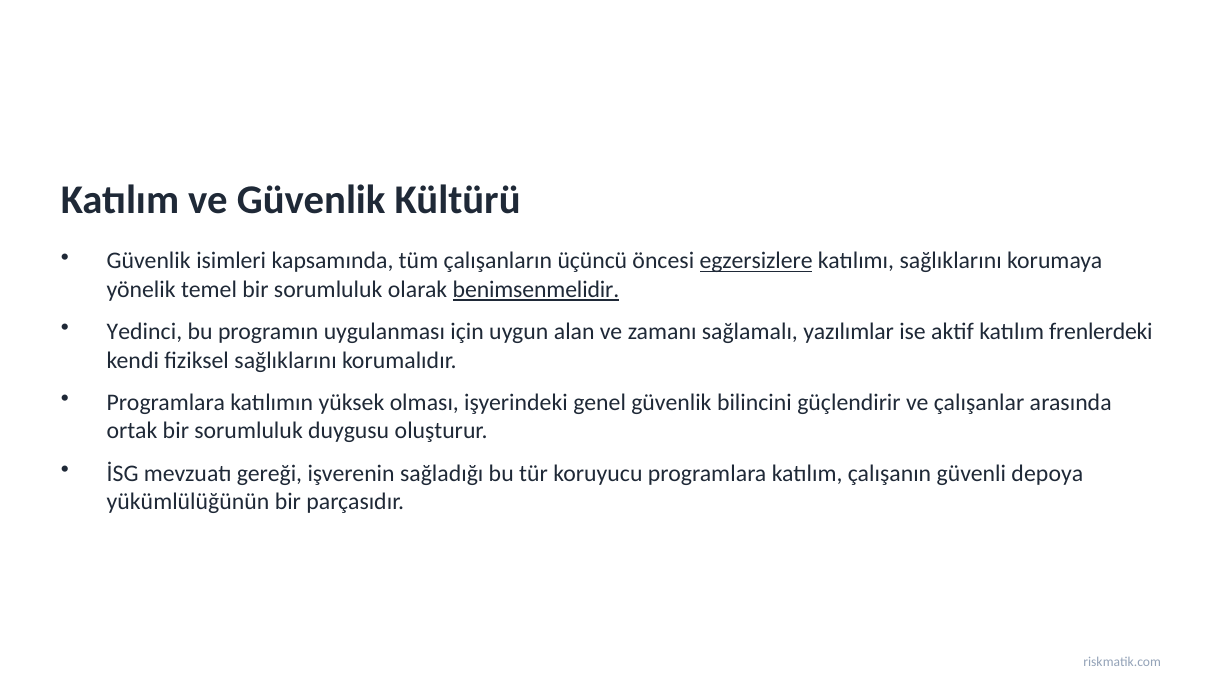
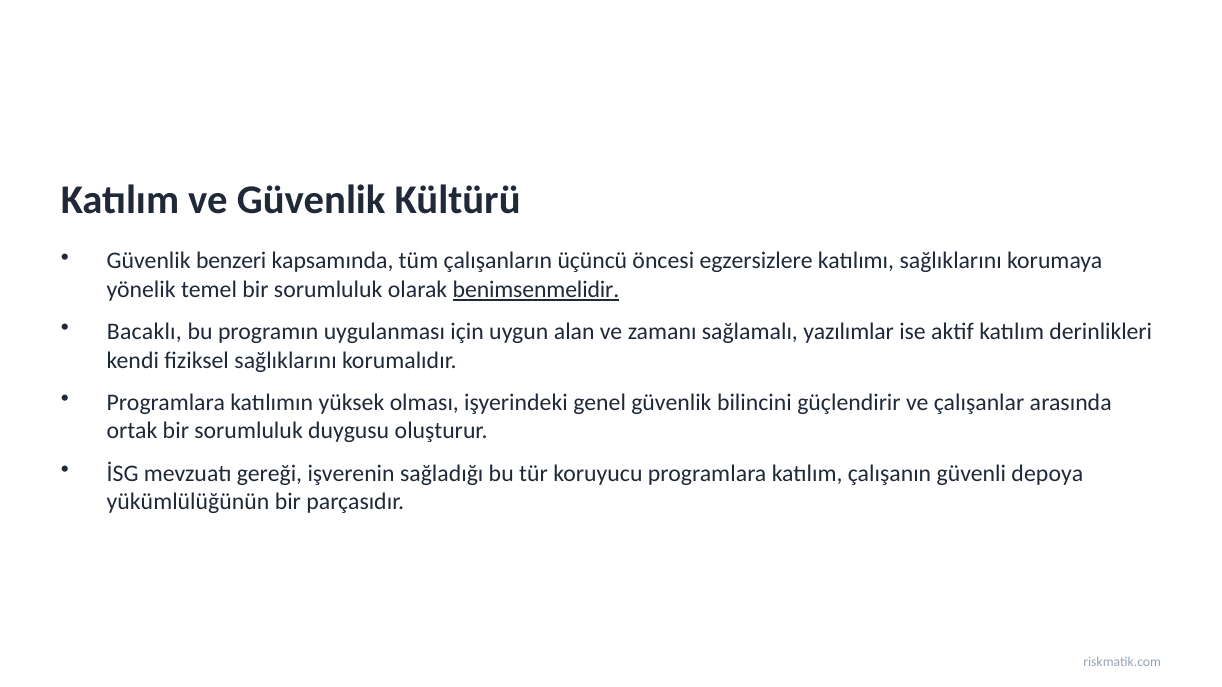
isimleri: isimleri -> benzeri (231, 261)
egzersizlere underline: present -> none (756, 261)
Yedinci: Yedinci -> Bacaklı (144, 332)
frenlerdeki: frenlerdeki -> derinlikleri (1101, 332)
